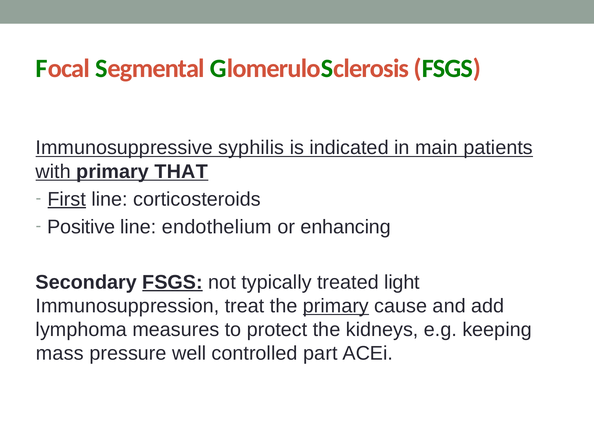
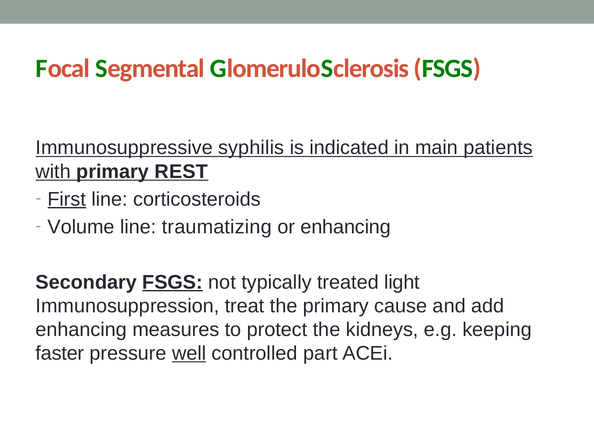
THAT: THAT -> REST (181, 172)
Positive: Positive -> Volume (81, 227)
endothelium: endothelium -> traumatizing (217, 227)
primary underline: present -> none (336, 306)
lymphoma: lymphoma -> enhancing (81, 330)
mass: mass -> faster (60, 354)
well underline: none -> present (189, 354)
